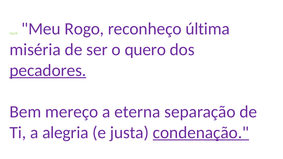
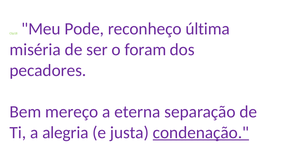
Rogo: Rogo -> Pode (84, 29)
quero: quero -> foram (145, 50)
pecadores underline: present -> none (48, 70)
